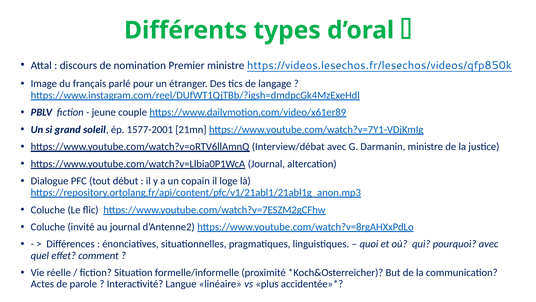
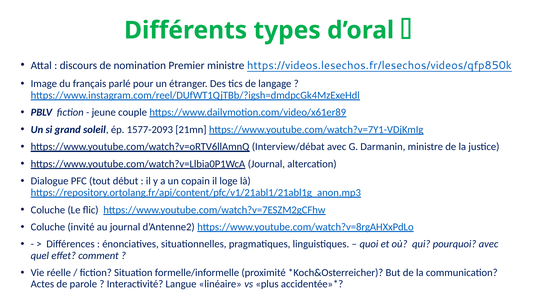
1577-2001: 1577-2001 -> 1577-2093 (150, 129)
